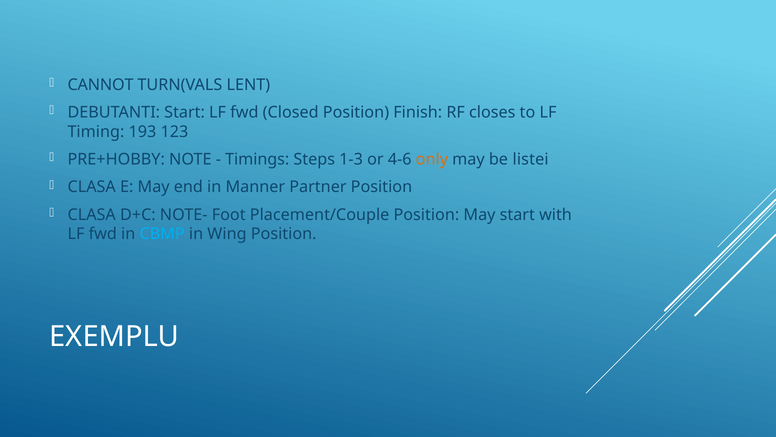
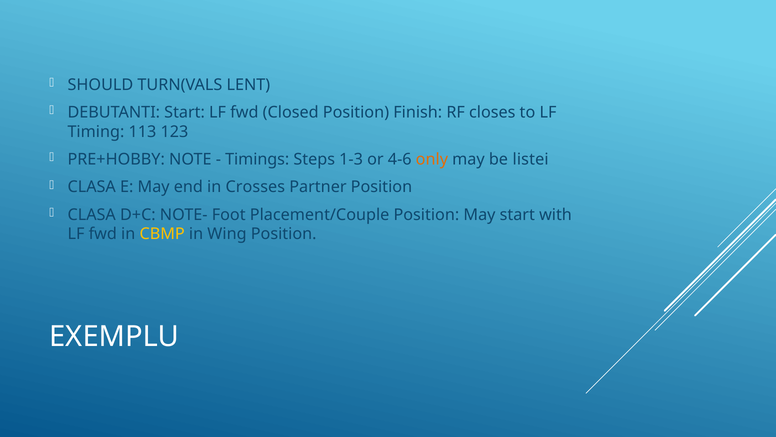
CANNOT: CANNOT -> SHOULD (100, 85)
193: 193 -> 113 (142, 132)
Manner: Manner -> Crosses (255, 187)
CBMP colour: light blue -> yellow (162, 234)
